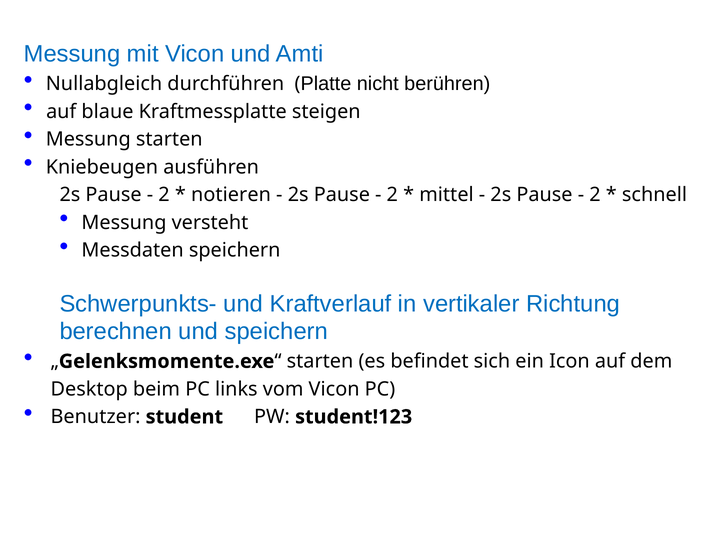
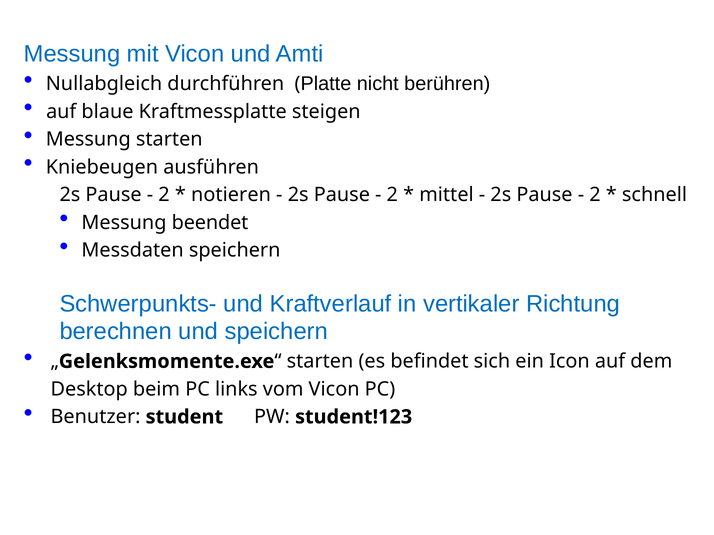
versteht: versteht -> beendet (210, 223)
